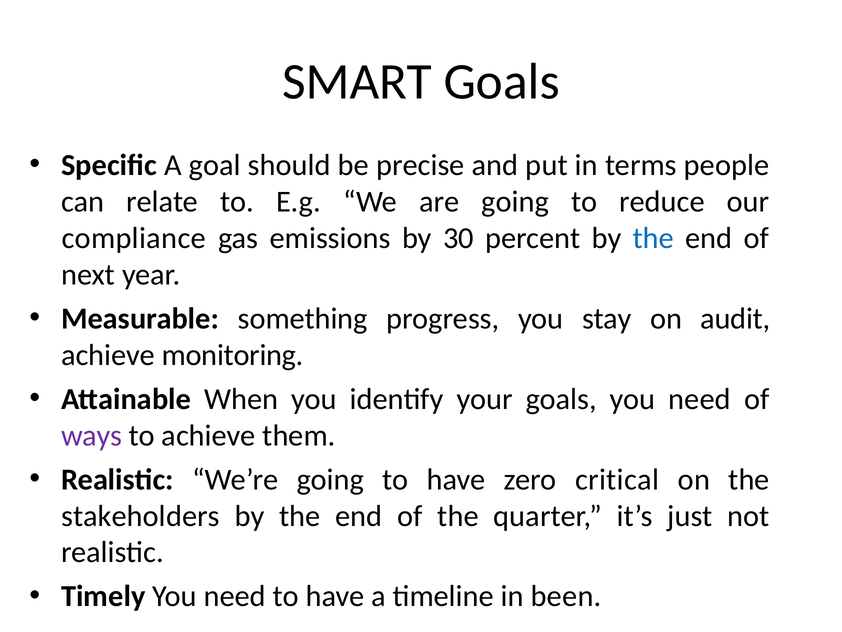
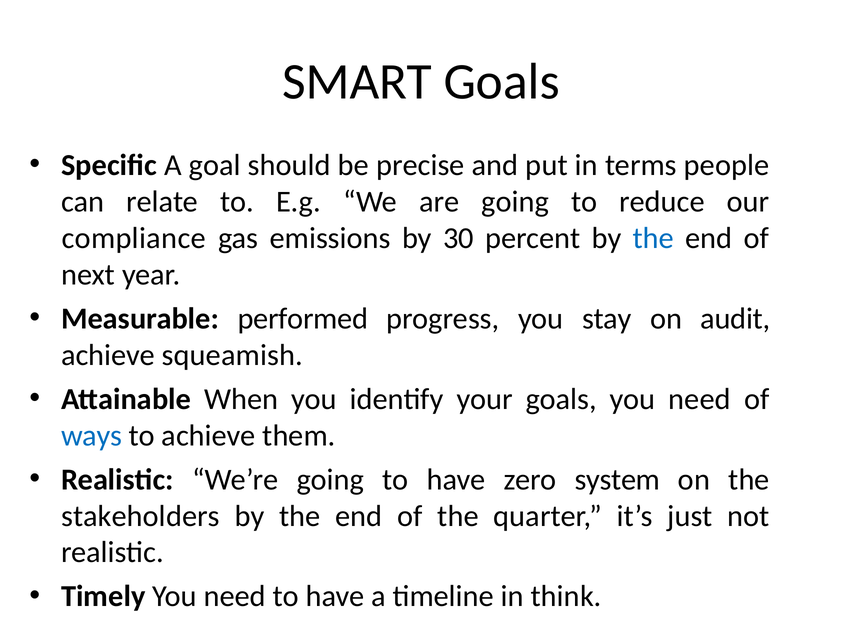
something: something -> performed (303, 318)
monitoring: monitoring -> squeamish (232, 355)
ways colour: purple -> blue (92, 435)
critical: critical -> system (617, 479)
been: been -> think (566, 596)
